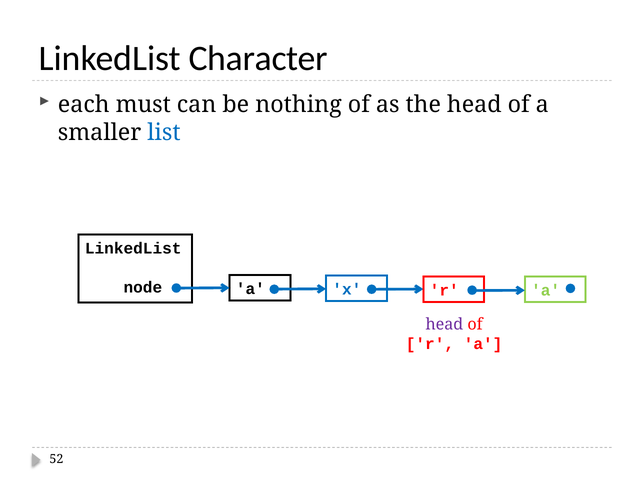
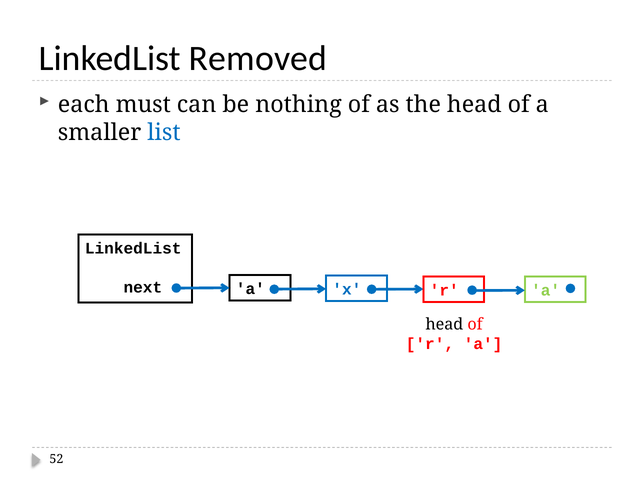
Character: Character -> Removed (258, 58)
node: node -> next (143, 287)
head colour: purple -> black (444, 324)
